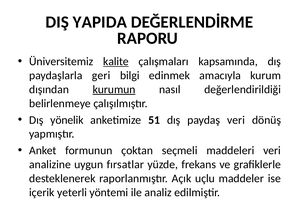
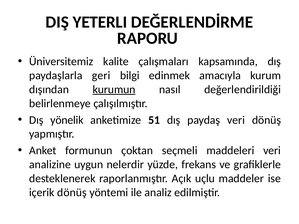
YAPIDA: YAPIDA -> YETERLI (100, 22)
kalite underline: present -> none (116, 62)
fırsatlar: fırsatlar -> nelerdir (125, 165)
içerik yeterli: yeterli -> dönüş (72, 193)
